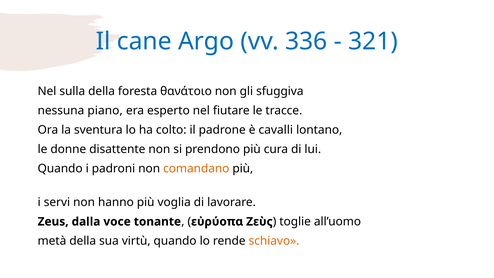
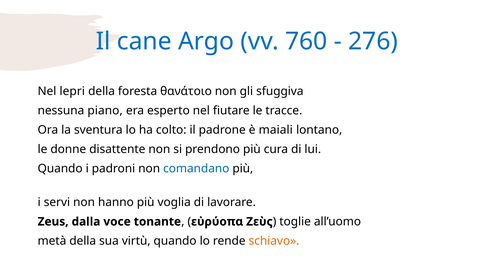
336: 336 -> 760 (306, 41)
321: 321 -> 276 (373, 41)
sulla: sulla -> lepri (72, 91)
cavalli: cavalli -> maiali (276, 130)
comandano colour: orange -> blue (196, 169)
